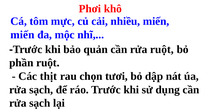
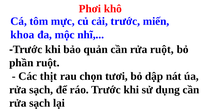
cải nhiều: nhiều -> trước (125, 21)
miến: miến -> khoa (22, 35)
